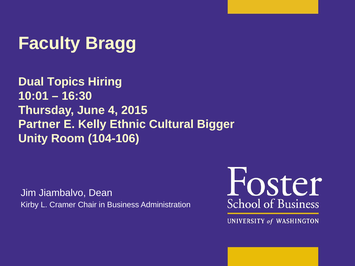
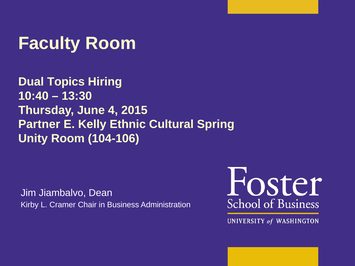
Faculty Bragg: Bragg -> Room (111, 43)
10:01: 10:01 -> 10:40 (33, 96)
16:30: 16:30 -> 13:30 (77, 96)
Bigger: Bigger -> Spring (216, 124)
